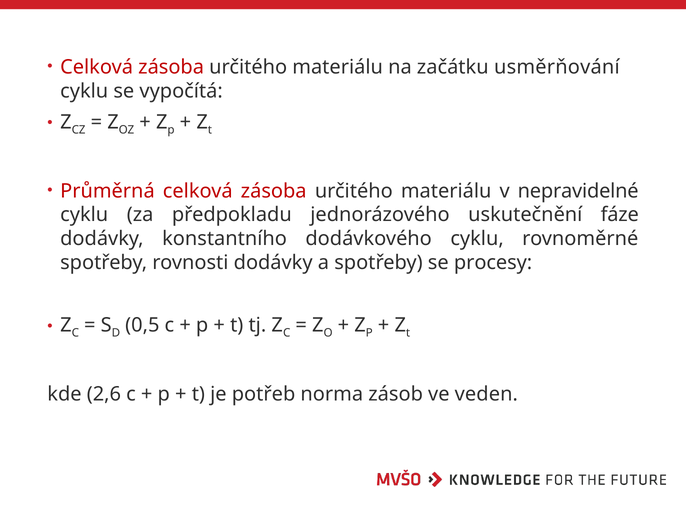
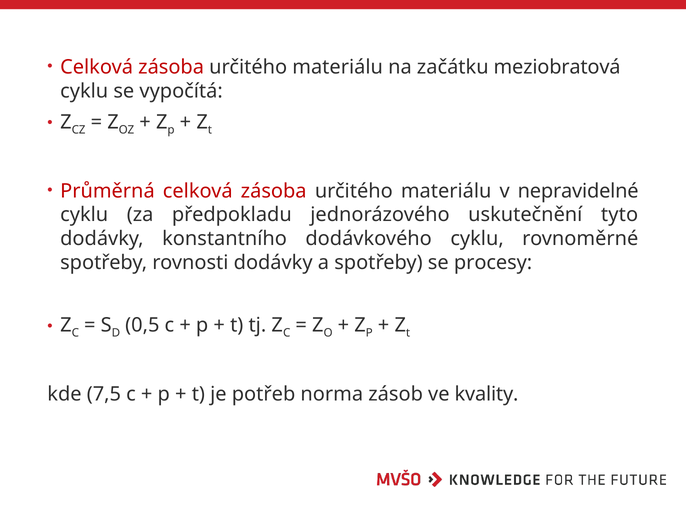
usměrňování: usměrňování -> meziobratová (557, 67)
fáze: fáze -> tyto (620, 215)
2,6: 2,6 -> 7,5 (104, 394)
veden: veden -> kvality (486, 394)
